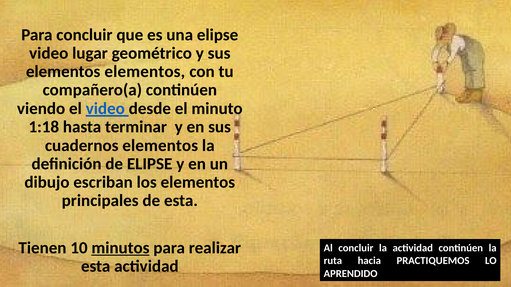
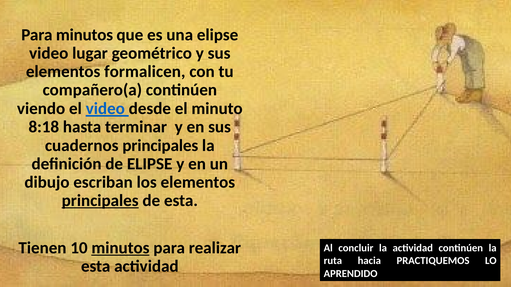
Para concluir: concluir -> minutos (85, 35)
elementos elementos: elementos -> formalicen (145, 72)
1:18: 1:18 -> 8:18 (44, 127)
cuadernos elementos: elementos -> principales (160, 146)
principales underline: none -> present (100, 201)
